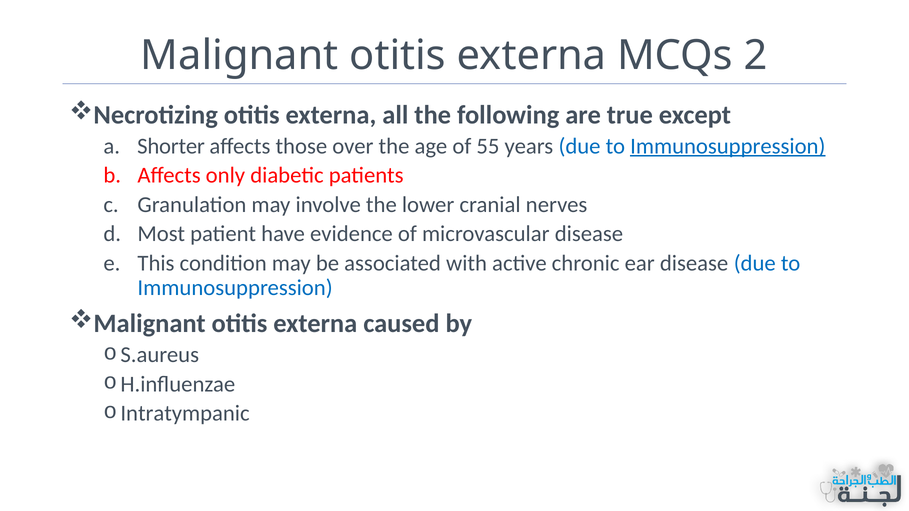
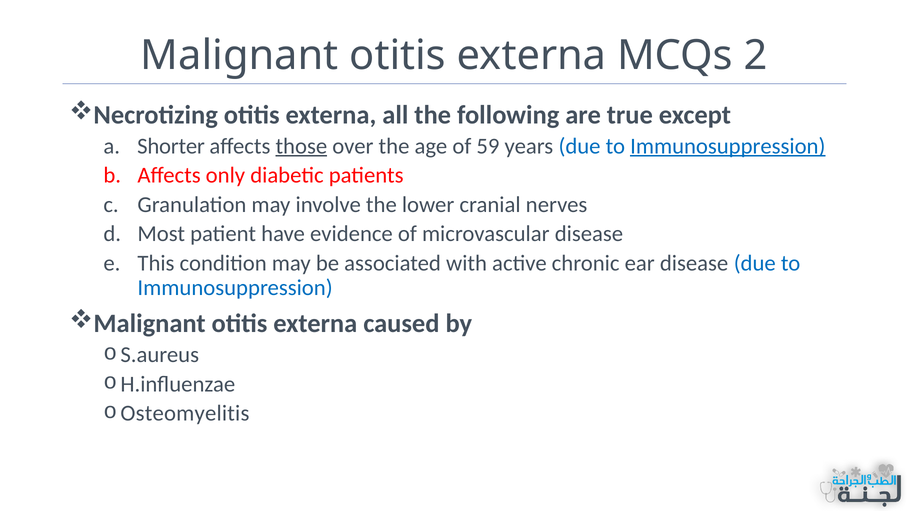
those underline: none -> present (301, 146)
55: 55 -> 59 (488, 146)
Intratympanic: Intratympanic -> Osteomyelitis (185, 414)
